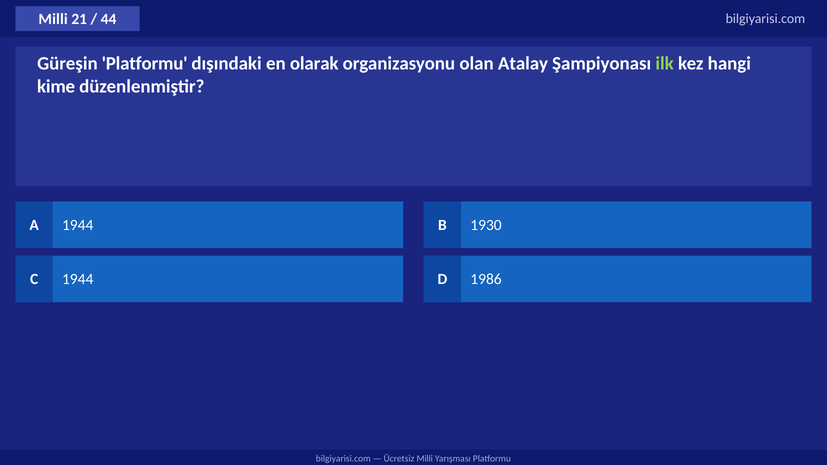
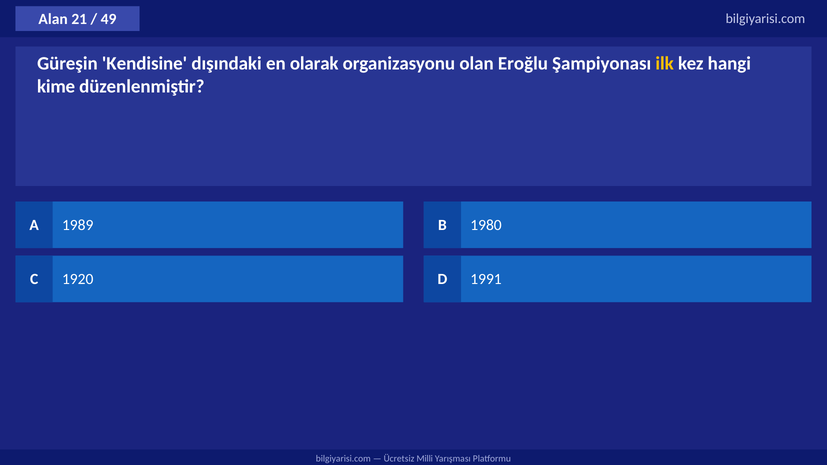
Milli: Milli -> Alan (53, 19)
44: 44 -> 49 (109, 19)
Güreşin Platformu: Platformu -> Kendisine (145, 64)
Atalay: Atalay -> Eroğlu (523, 64)
ilk colour: light green -> yellow (665, 64)
A 1944: 1944 -> 1989 (78, 225)
1930: 1930 -> 1980 (486, 225)
C 1944: 1944 -> 1920 (78, 279)
1986: 1986 -> 1991 (486, 279)
